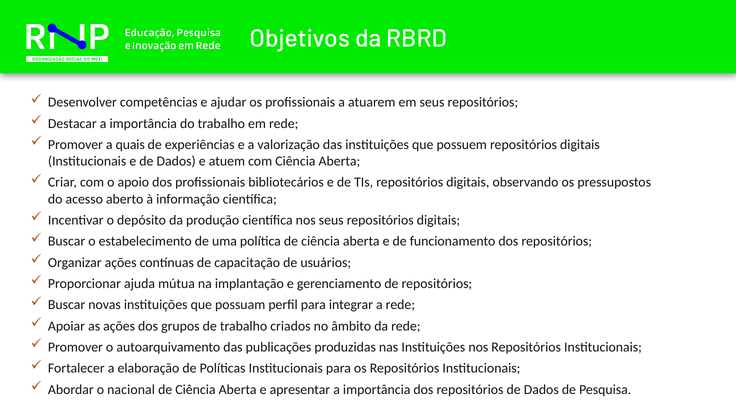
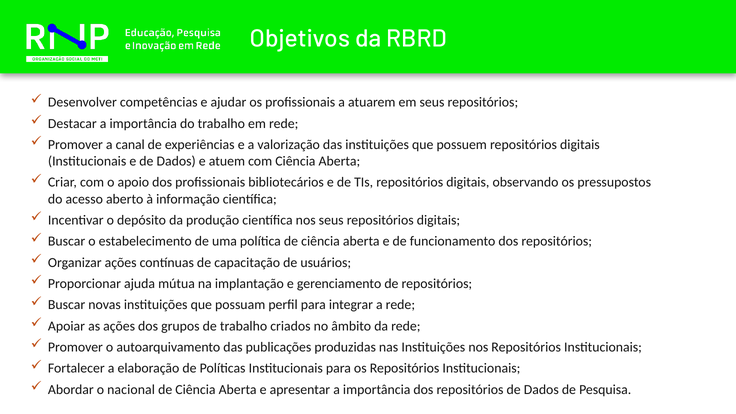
quais: quais -> canal (130, 145)
